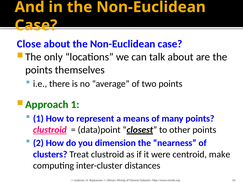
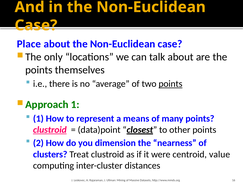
Close: Close -> Place (29, 44)
points underline: none -> present (170, 84)
make: make -> value (220, 155)
